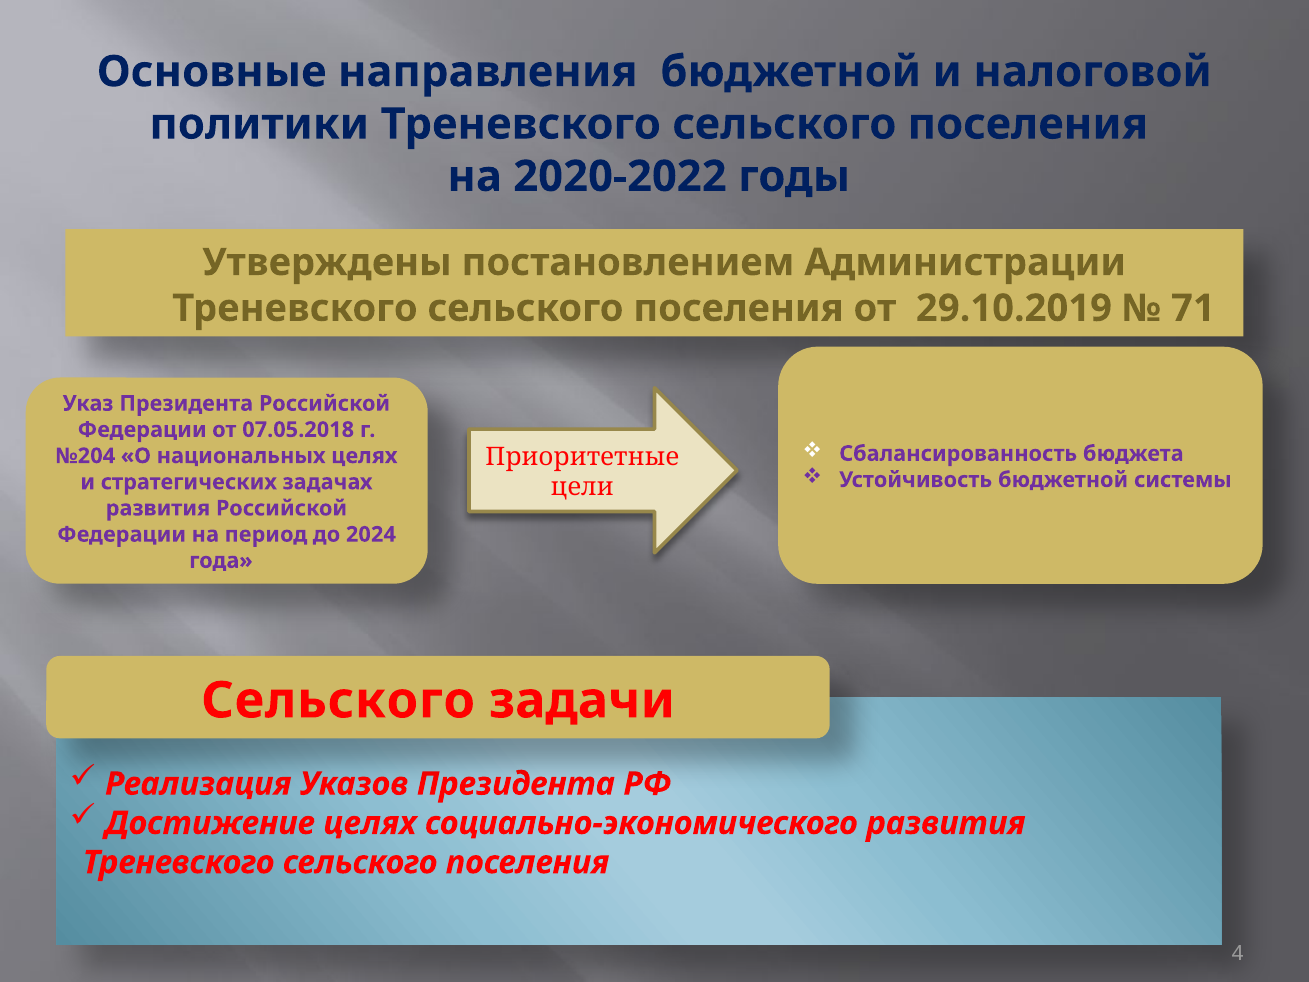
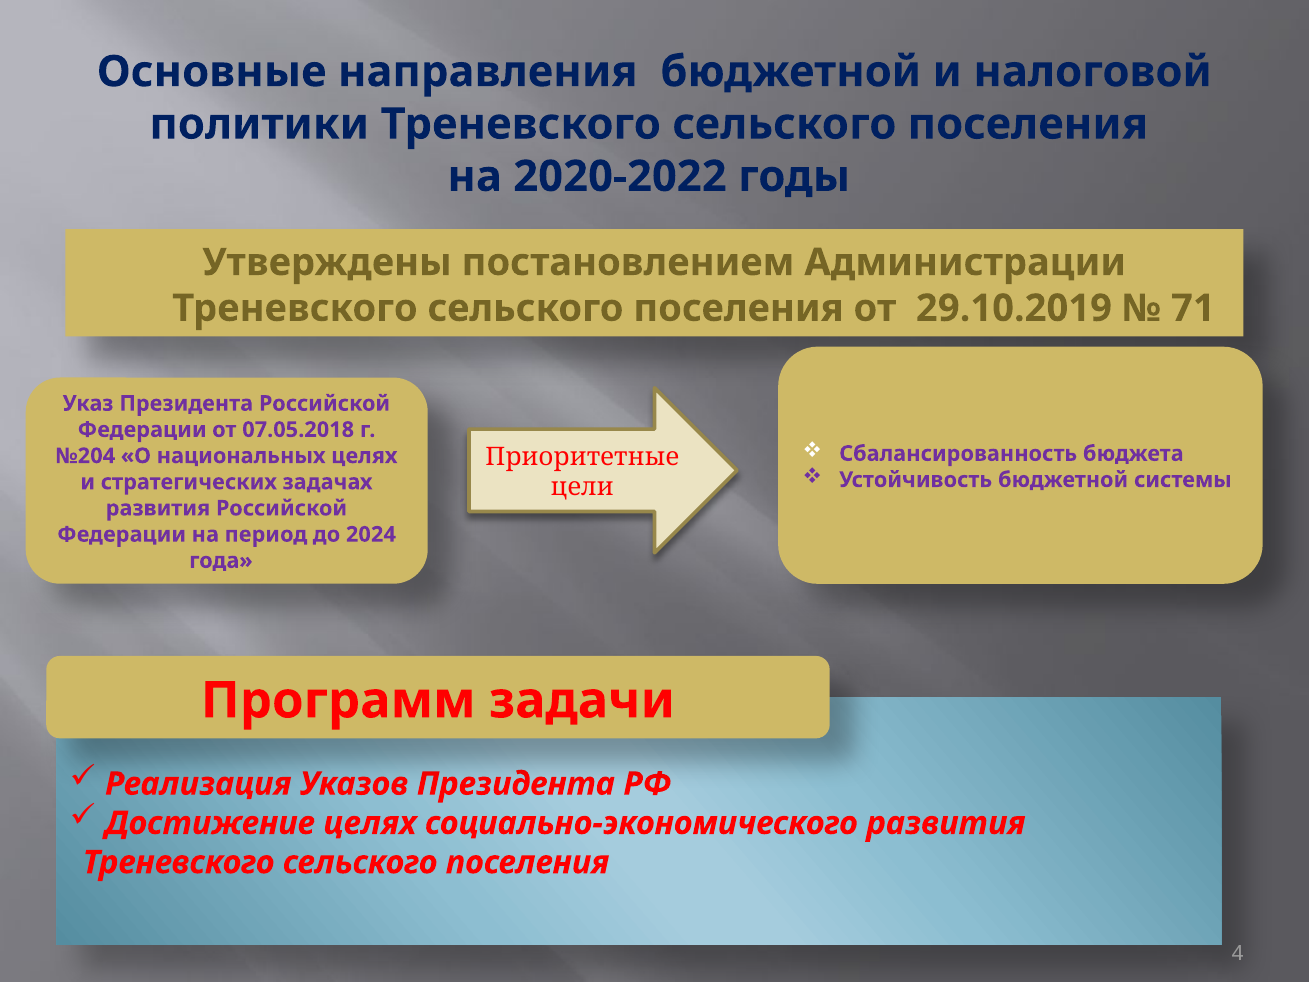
Сельского: Сельского -> Программ (338, 700)
